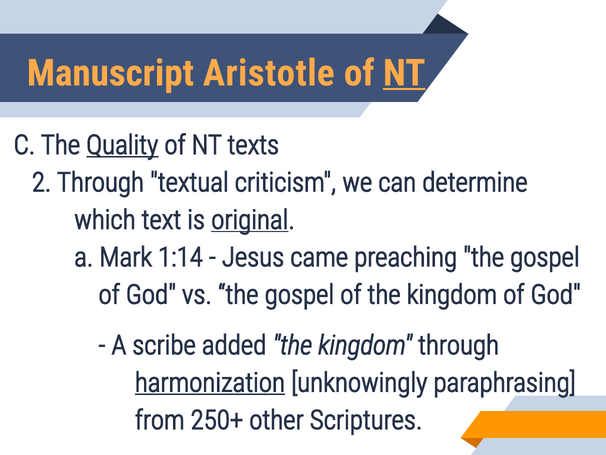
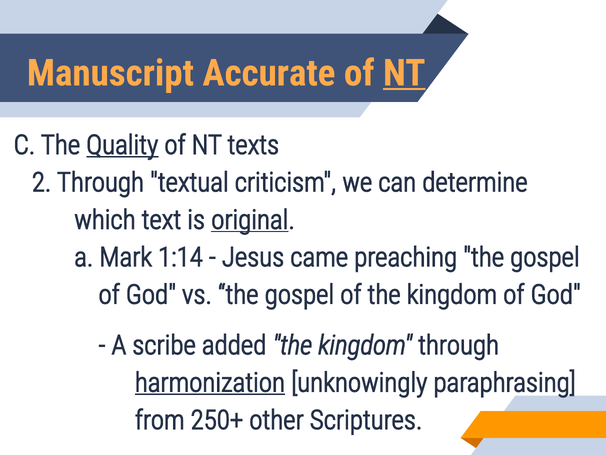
Aristotle: Aristotle -> Accurate (269, 73)
